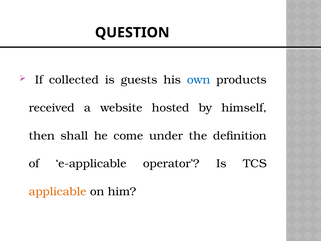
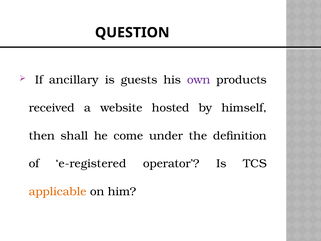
collected: collected -> ancillary (74, 80)
own colour: blue -> purple (199, 80)
e-applicable: e-applicable -> e-registered (91, 163)
